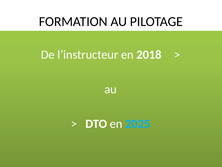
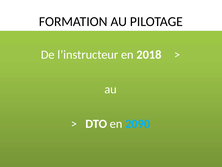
2025: 2025 -> 2090 (138, 124)
